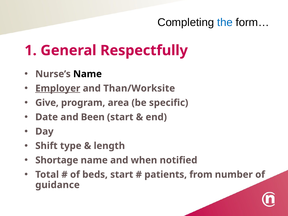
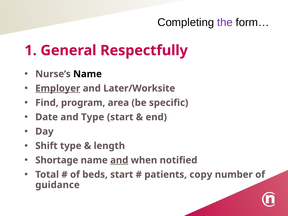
the colour: blue -> purple (225, 22)
Than/Worksite: Than/Worksite -> Later/Worksite (139, 88)
Give: Give -> Find (47, 103)
and Been: Been -> Type (93, 117)
and underline: none -> present (119, 160)
from: from -> copy (201, 175)
